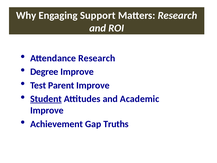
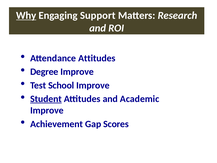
Why underline: none -> present (26, 15)
Attendance Research: Research -> Attitudes (97, 58)
Parent: Parent -> School (61, 85)
Truths: Truths -> Scores (116, 124)
